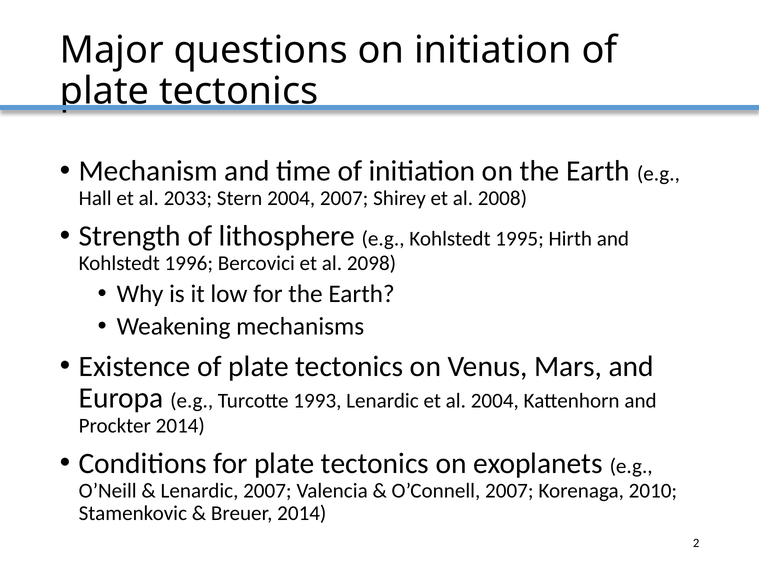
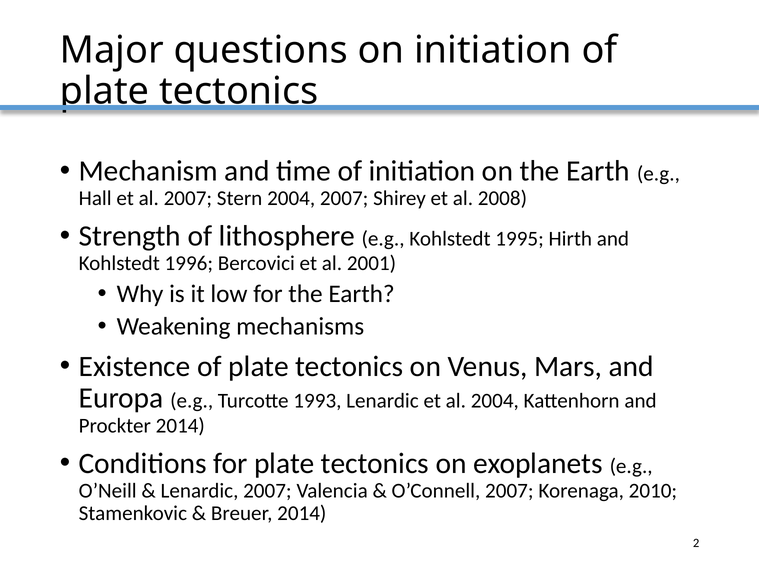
al 2033: 2033 -> 2007 (188, 198)
2098: 2098 -> 2001 (372, 264)
